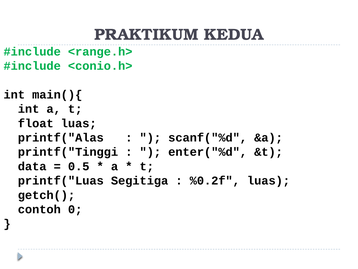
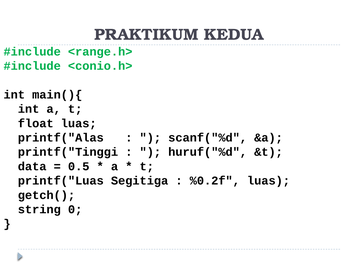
enter("%d: enter("%d -> huruf("%d (208, 152)
contoh: contoh -> string (39, 209)
